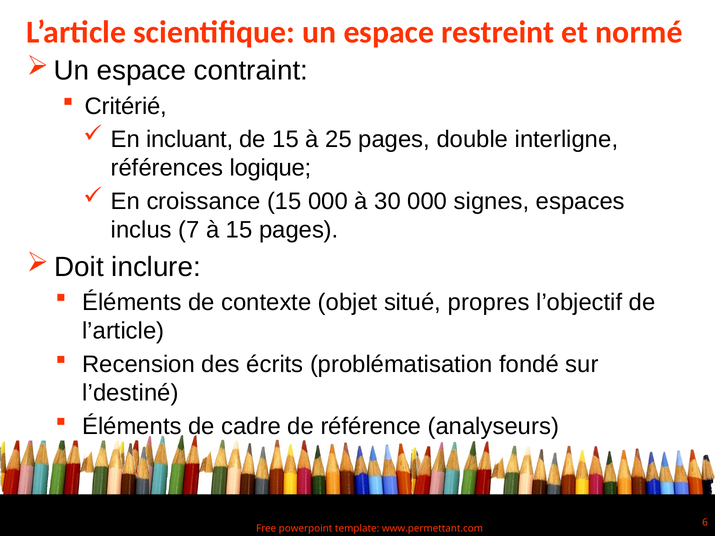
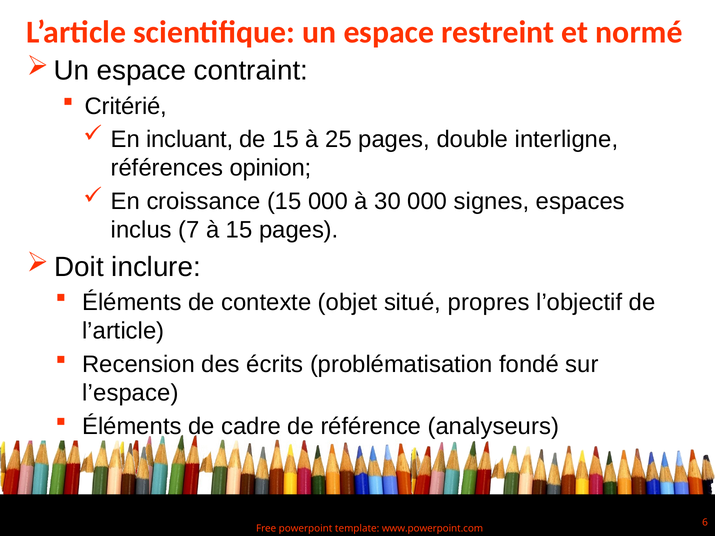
logique: logique -> opinion (270, 168)
l’destiné: l’destiné -> l’espace (130, 393)
www.permettant.com: www.permettant.com -> www.powerpoint.com (432, 529)
